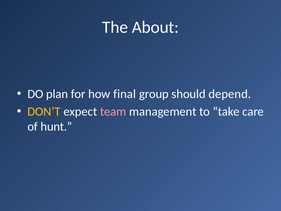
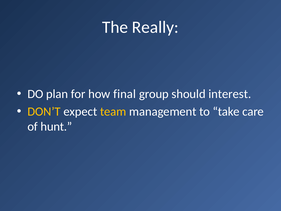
About: About -> Really (155, 27)
depend: depend -> interest (230, 94)
team colour: pink -> yellow (113, 111)
